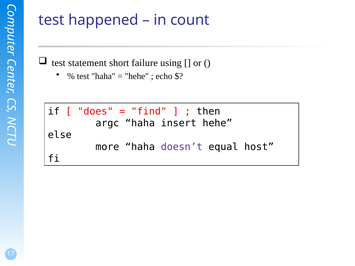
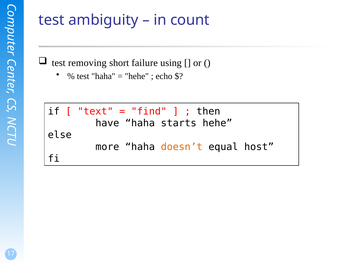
happened: happened -> ambiguity (103, 20)
statement: statement -> removing (87, 63)
does: does -> text (95, 111)
argc: argc -> have (107, 123)
insert: insert -> starts (179, 123)
doesn’t colour: purple -> orange (182, 147)
